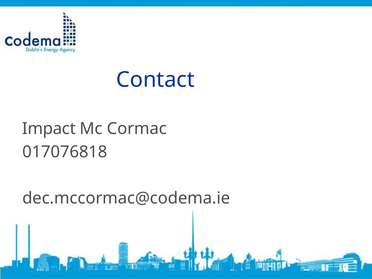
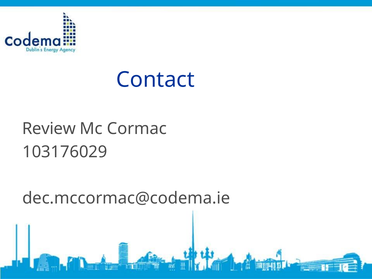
Impact: Impact -> Review (49, 129)
017076818: 017076818 -> 103176029 (65, 152)
